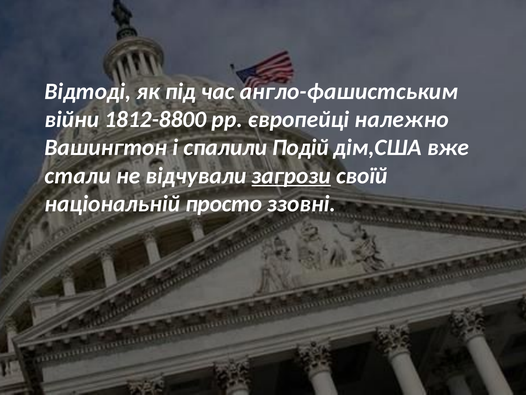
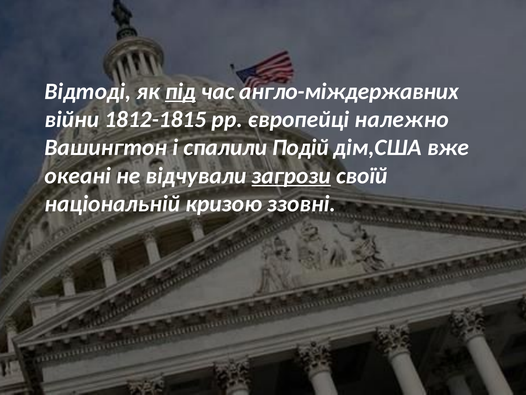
під underline: none -> present (180, 91)
англо-фашистським: англо-фашистським -> англо-міждержавних (349, 91)
1812-8800: 1812-8800 -> 1812-1815 (155, 119)
стали: стали -> океані (78, 175)
просто: просто -> кризою (224, 204)
